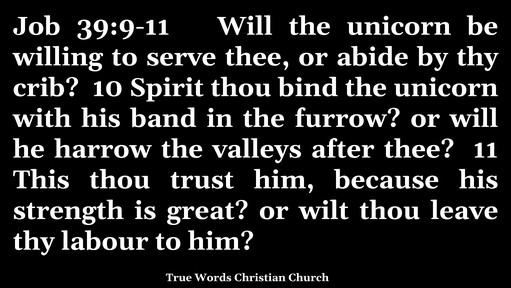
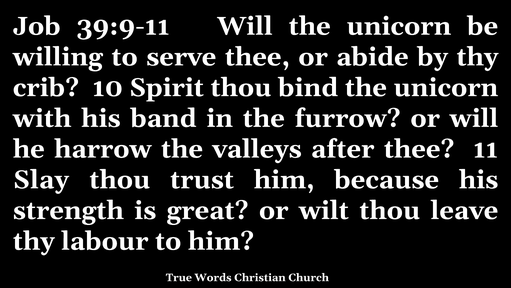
This: This -> Slay (41, 179)
